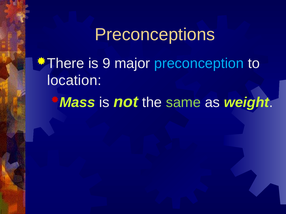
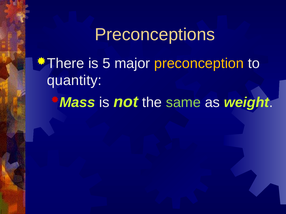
9: 9 -> 5 (106, 63)
preconception colour: light blue -> yellow (199, 63)
location: location -> quantity (74, 81)
